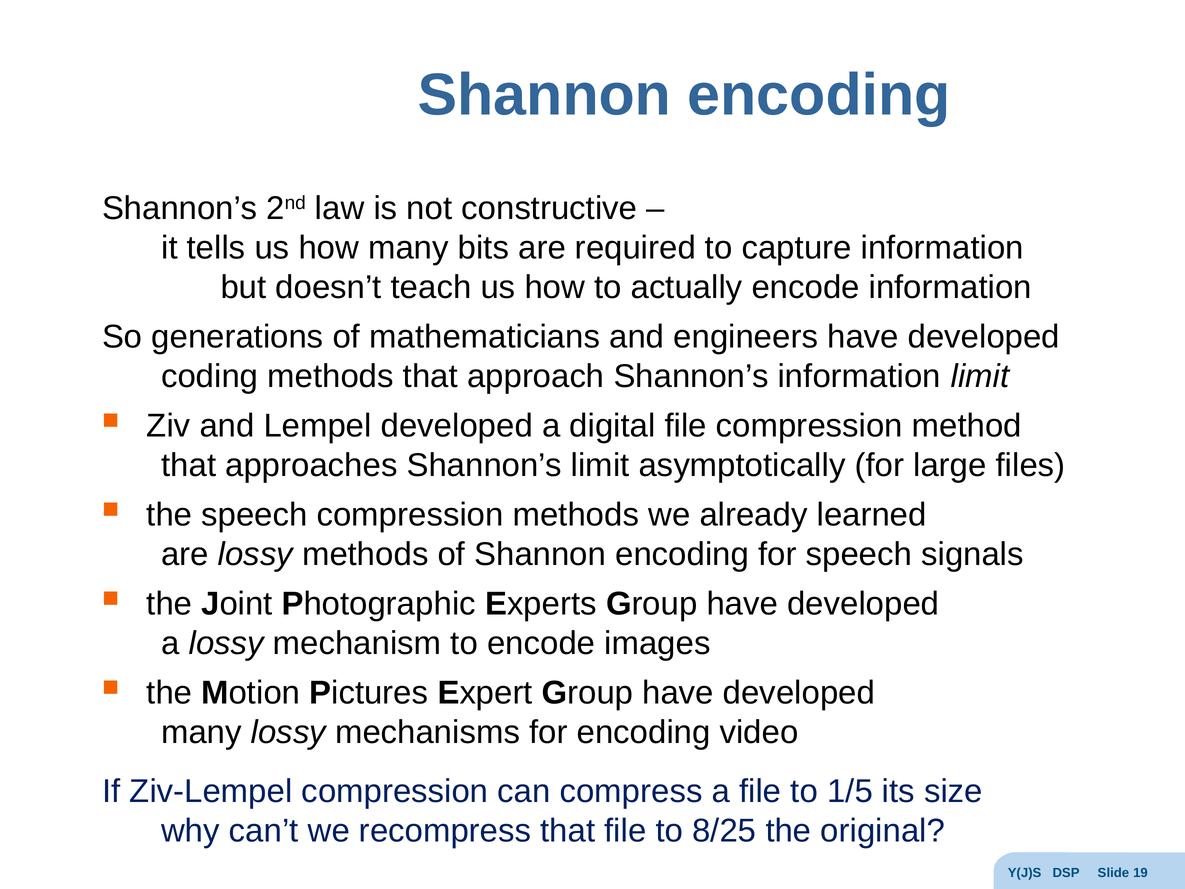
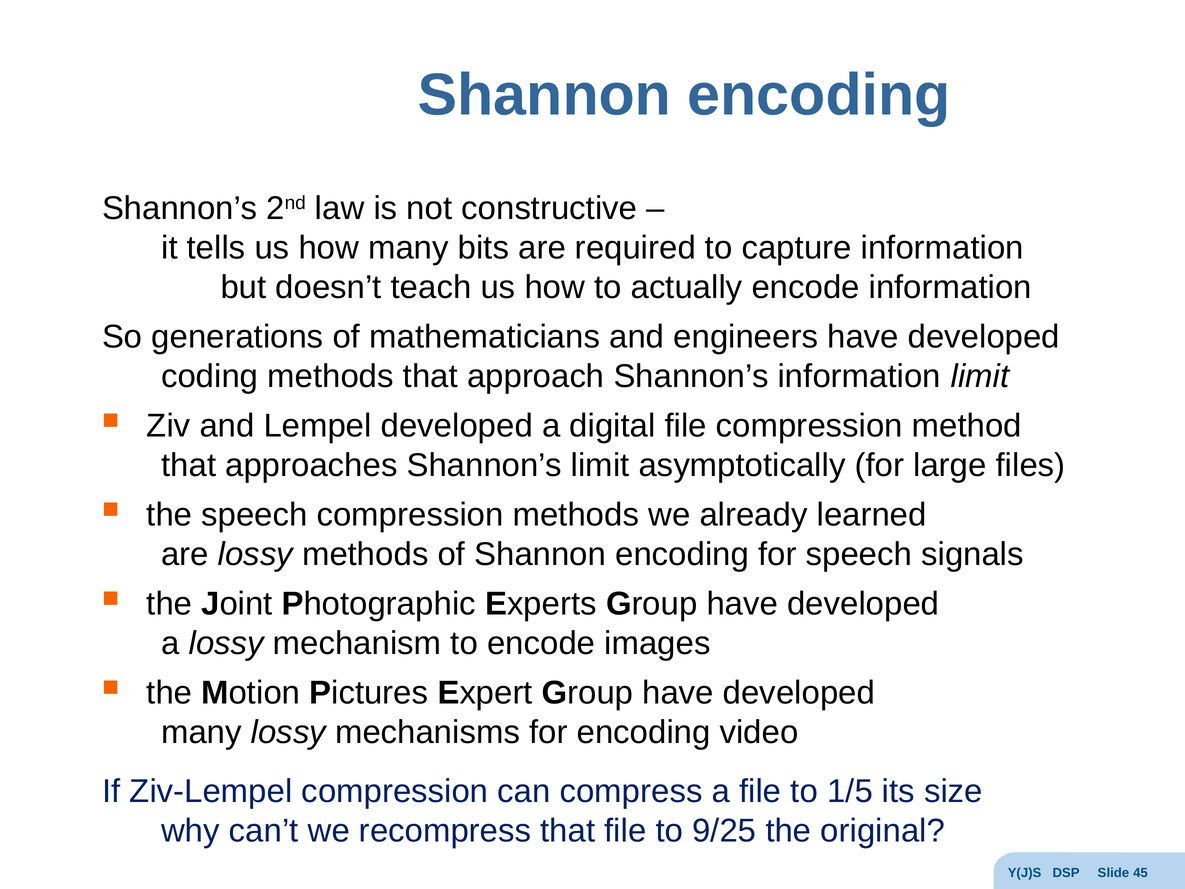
8/25: 8/25 -> 9/25 (724, 831)
19: 19 -> 45 (1140, 872)
